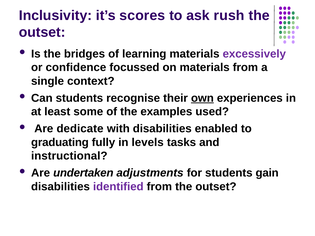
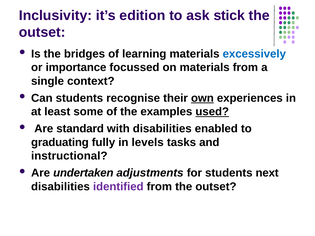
scores: scores -> edition (142, 15)
rush: rush -> stick (229, 15)
excessively colour: purple -> blue (254, 54)
confidence: confidence -> importance (76, 67)
used underline: none -> present (212, 112)
dedicate: dedicate -> standard (80, 129)
gain: gain -> next (267, 173)
